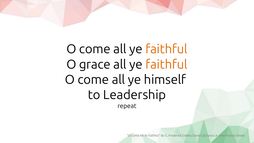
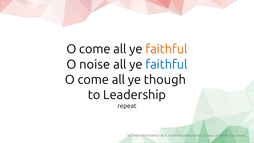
grace: grace -> noise (95, 64)
faithful colour: orange -> blue (166, 64)
himself: himself -> though (165, 80)
